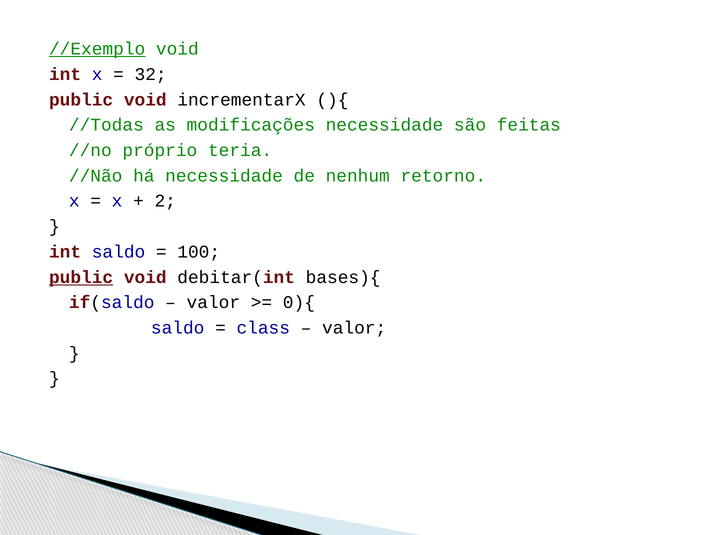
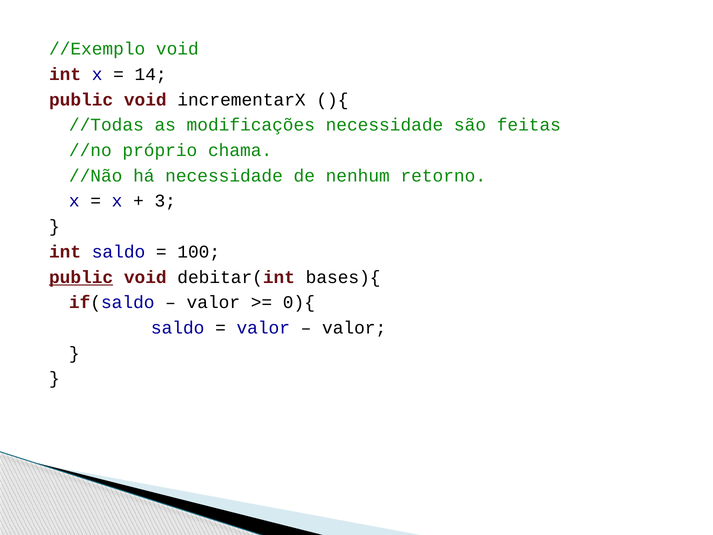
//Exemplo underline: present -> none (97, 49)
32: 32 -> 14 (151, 74)
teria: teria -> chama (240, 150)
2: 2 -> 3 (165, 201)
class: class -> valor (263, 328)
